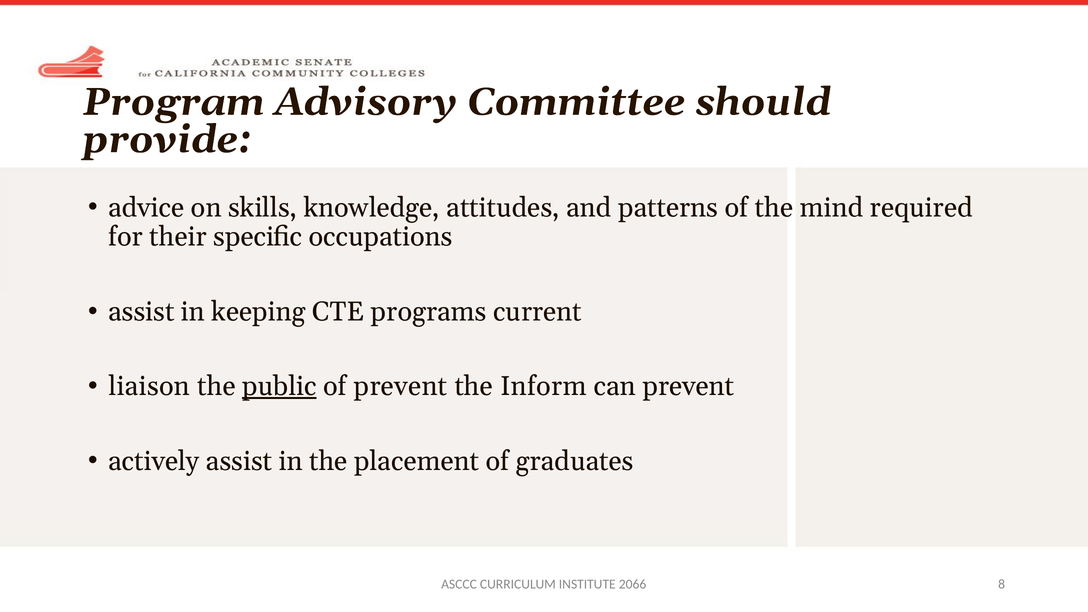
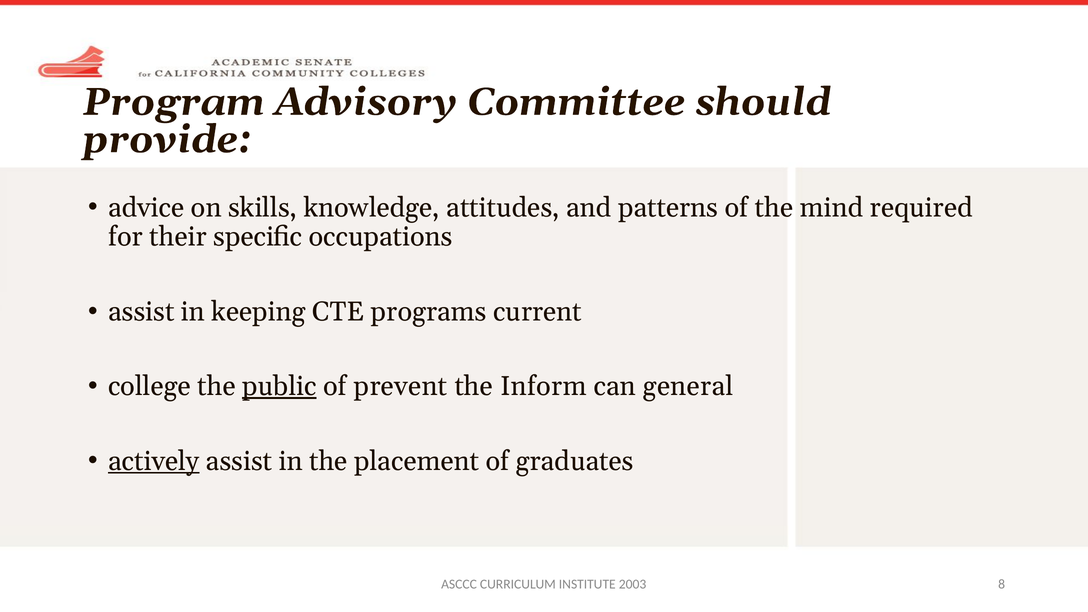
liaison: liaison -> college (149, 386)
can prevent: prevent -> general (688, 386)
actively underline: none -> present (154, 461)
2066: 2066 -> 2003 (633, 584)
